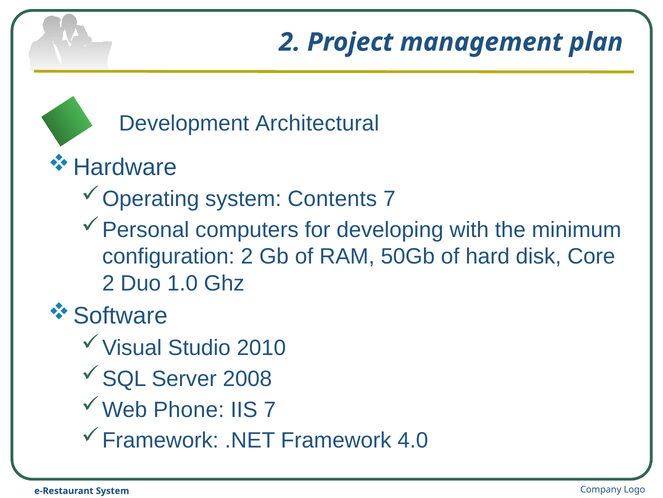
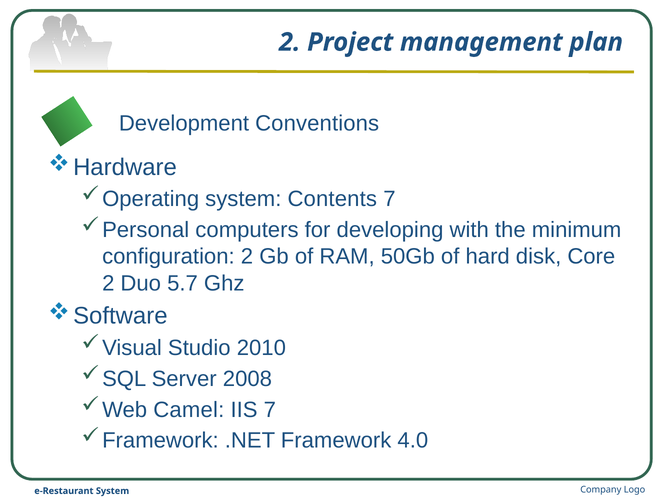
Architectural: Architectural -> Conventions (317, 123)
1.0: 1.0 -> 5.7 (183, 283)
Phone: Phone -> Camel (189, 409)
